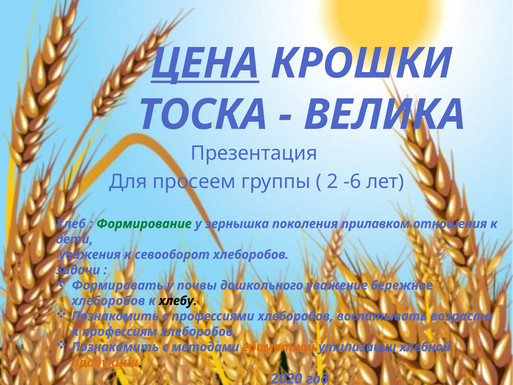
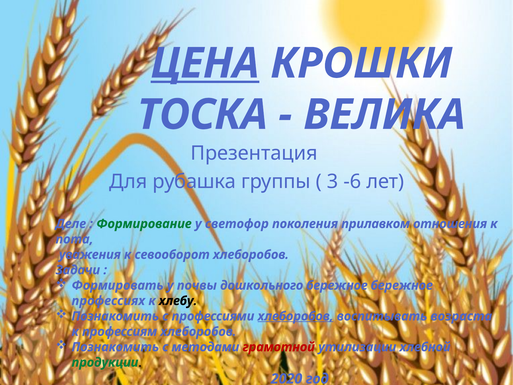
просеем: просеем -> рубашка (194, 181)
2: 2 -> 3 (333, 181)
Хлеб: Хлеб -> Деле (71, 224)
зернышка: зернышка -> светофор (237, 224)
дети: дети -> пота (74, 239)
дошкольного уважение: уважение -> бережное (337, 285)
хлеборобов: хлеборобов -> профессиях (108, 301)
хлеборобов underline: none -> present (296, 316)
грамотной colour: orange -> red (279, 347)
продукции colour: orange -> green (105, 362)
